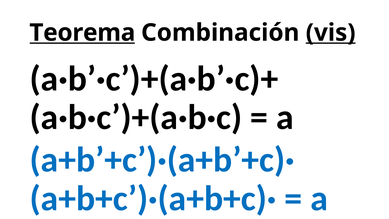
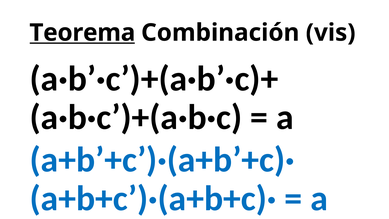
vis underline: present -> none (331, 33)
